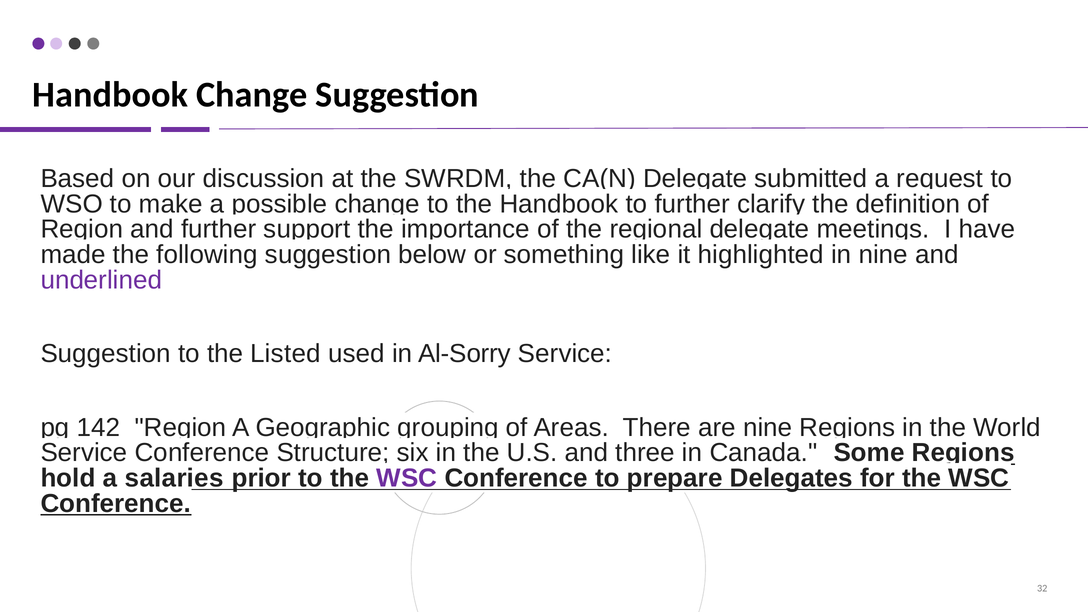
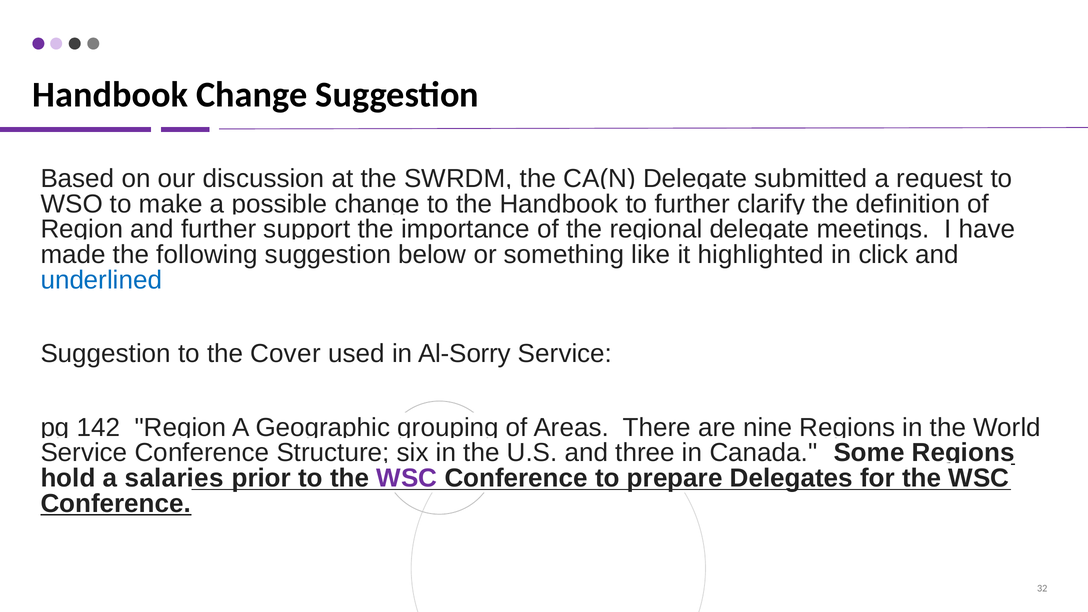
in nine: nine -> click (883, 255)
underlined colour: purple -> blue (101, 280)
Listed: Listed -> Cover (285, 354)
